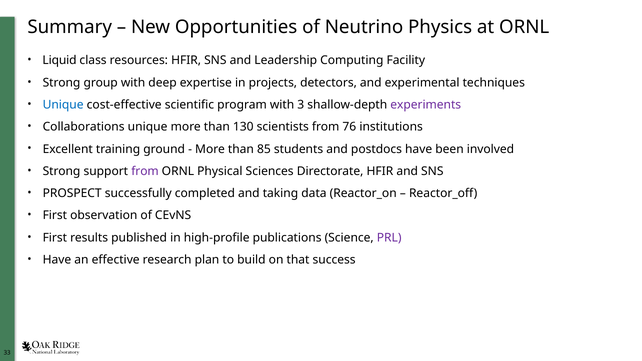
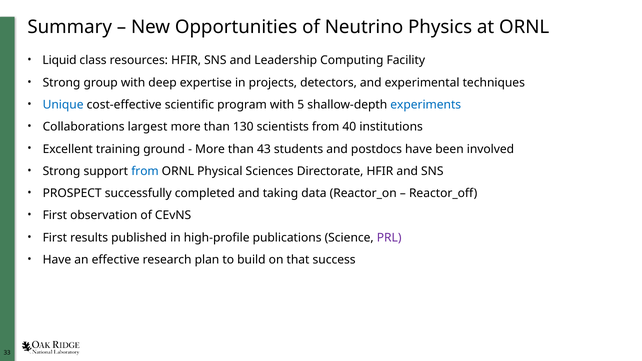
3: 3 -> 5 (301, 105)
experiments colour: purple -> blue (426, 105)
Collaborations unique: unique -> largest (148, 127)
76: 76 -> 40 (349, 127)
85: 85 -> 43 (264, 149)
from colour: purple -> blue (145, 171)
